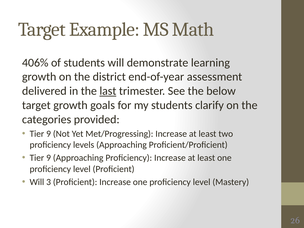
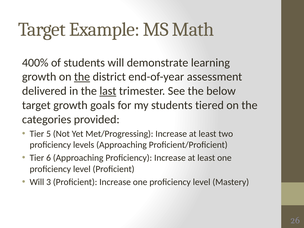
406%: 406% -> 400% (35, 63)
the underline: none -> present (82, 77)
clarify: clarify -> tiered (209, 105)
9: 9 -> 5 (49, 134)
9: 9 -> 6 (49, 158)
